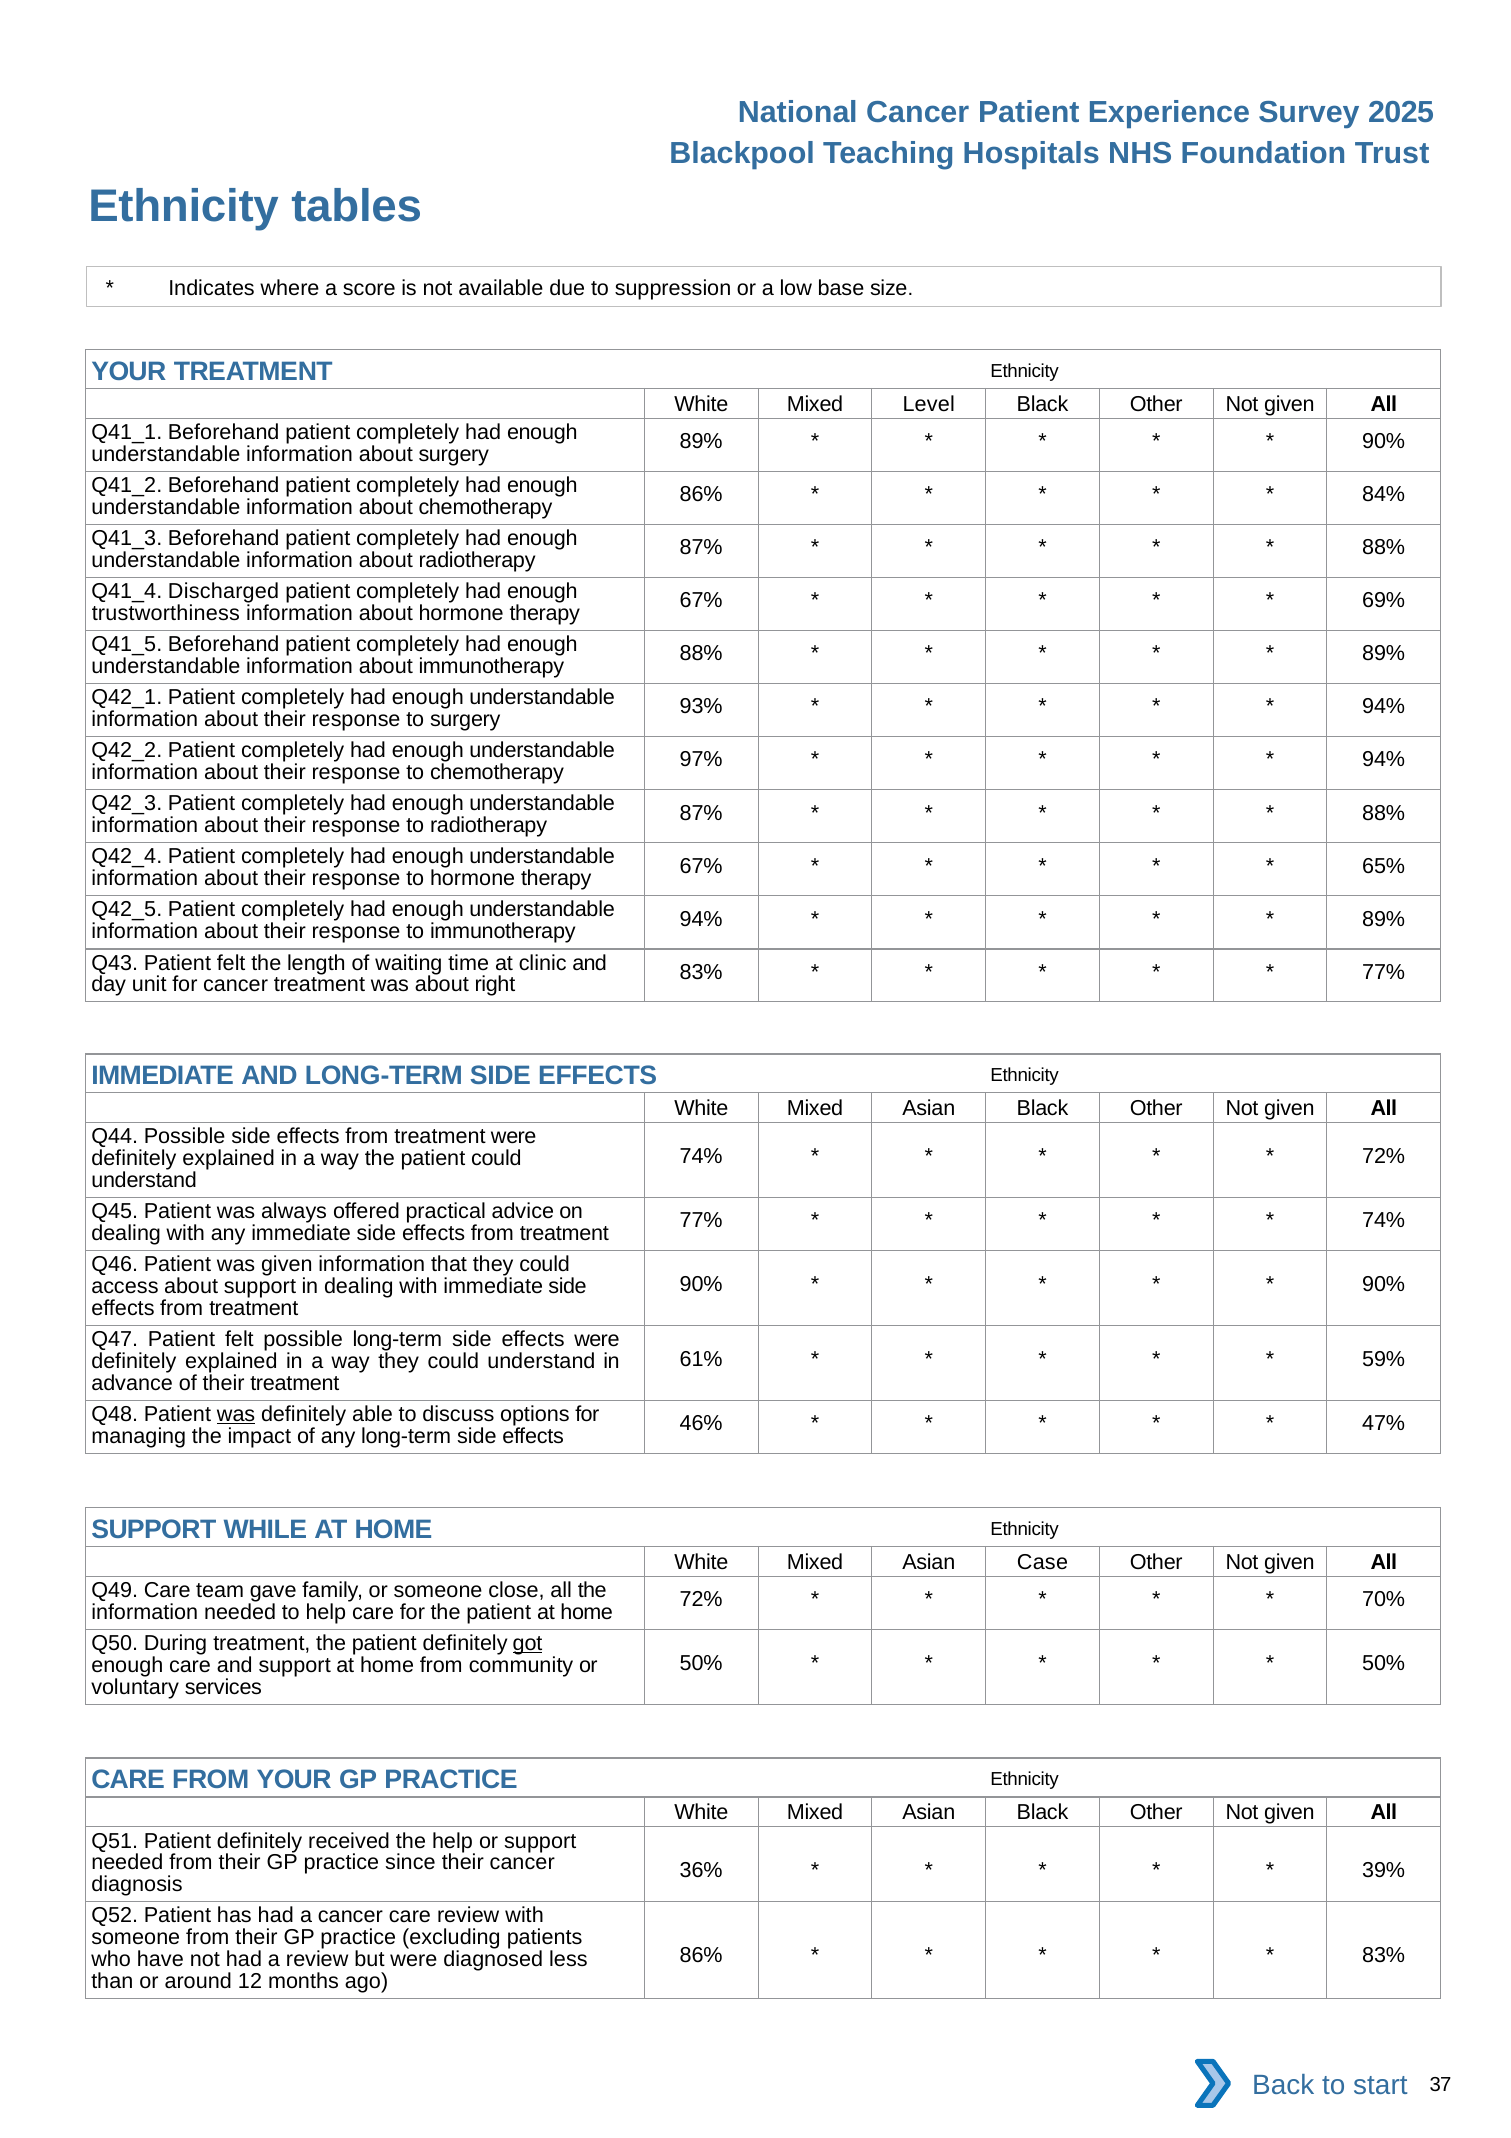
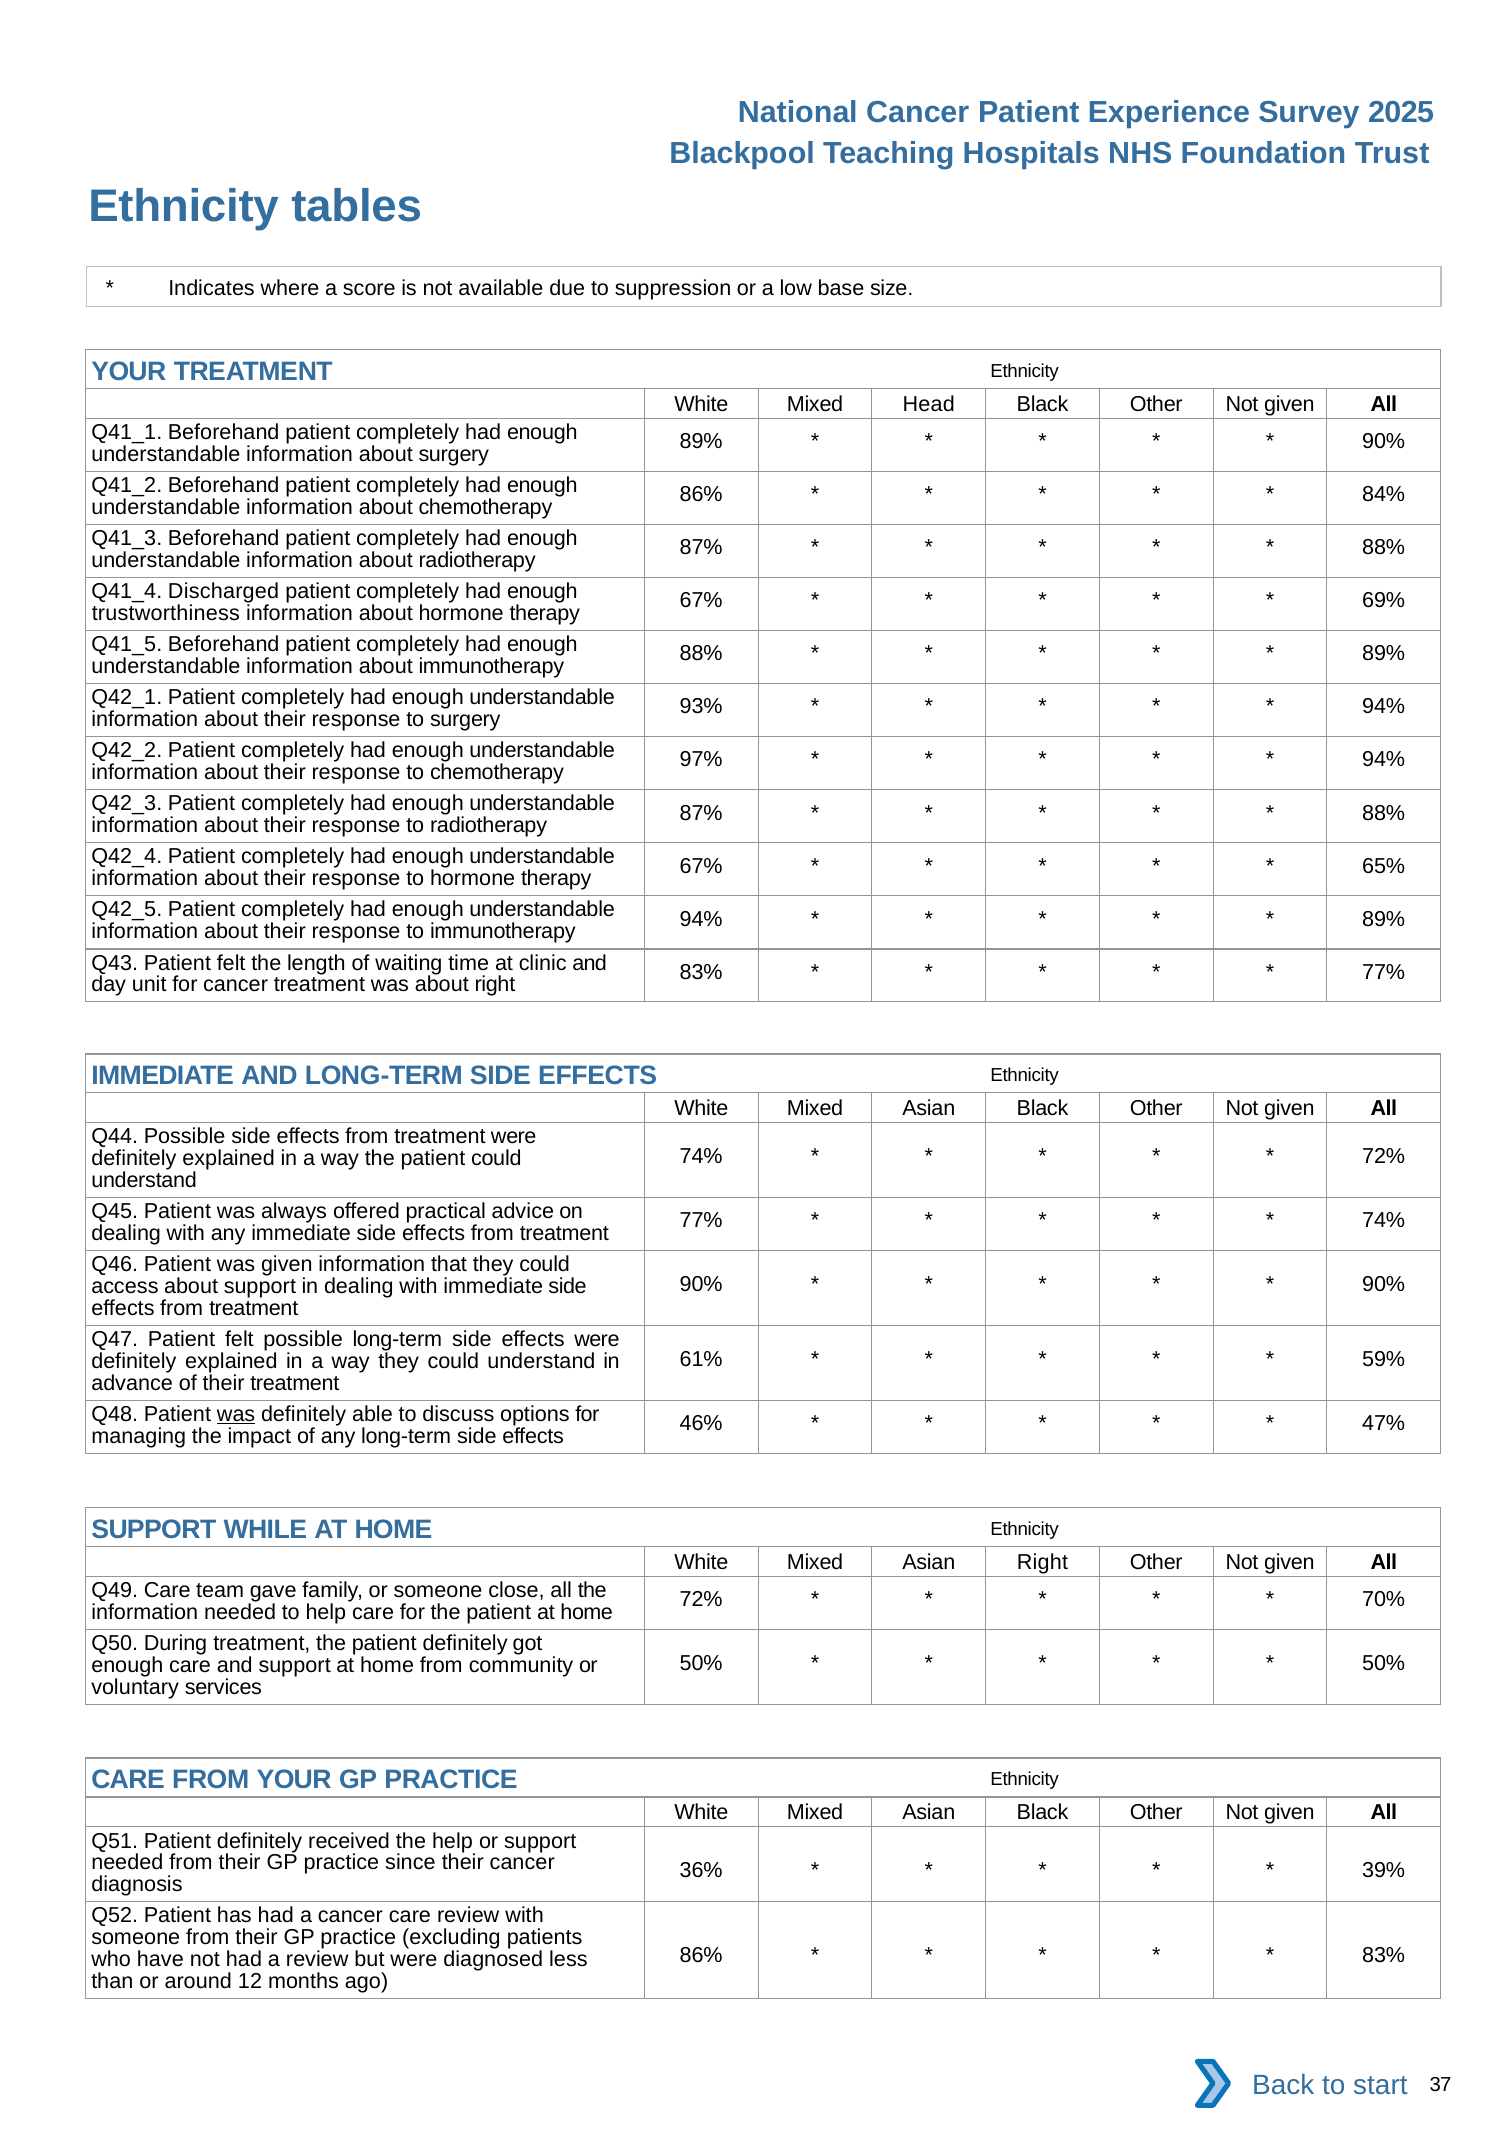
Level: Level -> Head (929, 404)
Asian Case: Case -> Right (1042, 1563)
got underline: present -> none (527, 1644)
